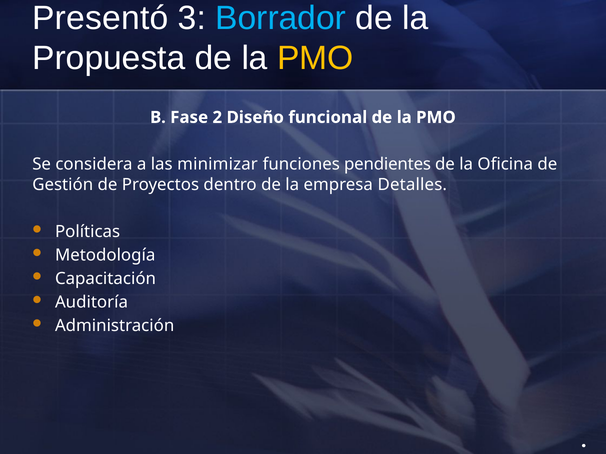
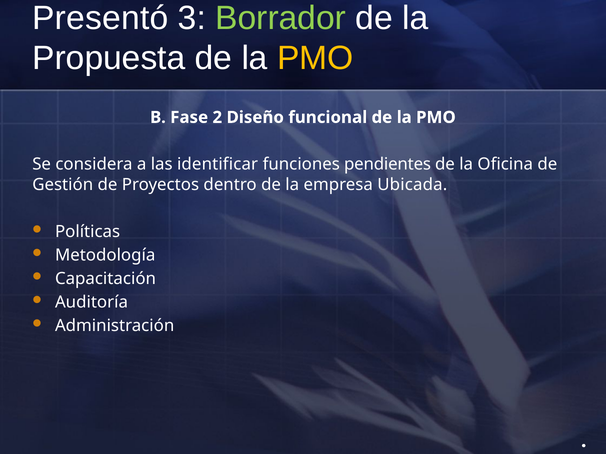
Borrador colour: light blue -> light green (281, 18)
minimizar: minimizar -> identificar (218, 165)
Detalles: Detalles -> Ubicada (412, 185)
